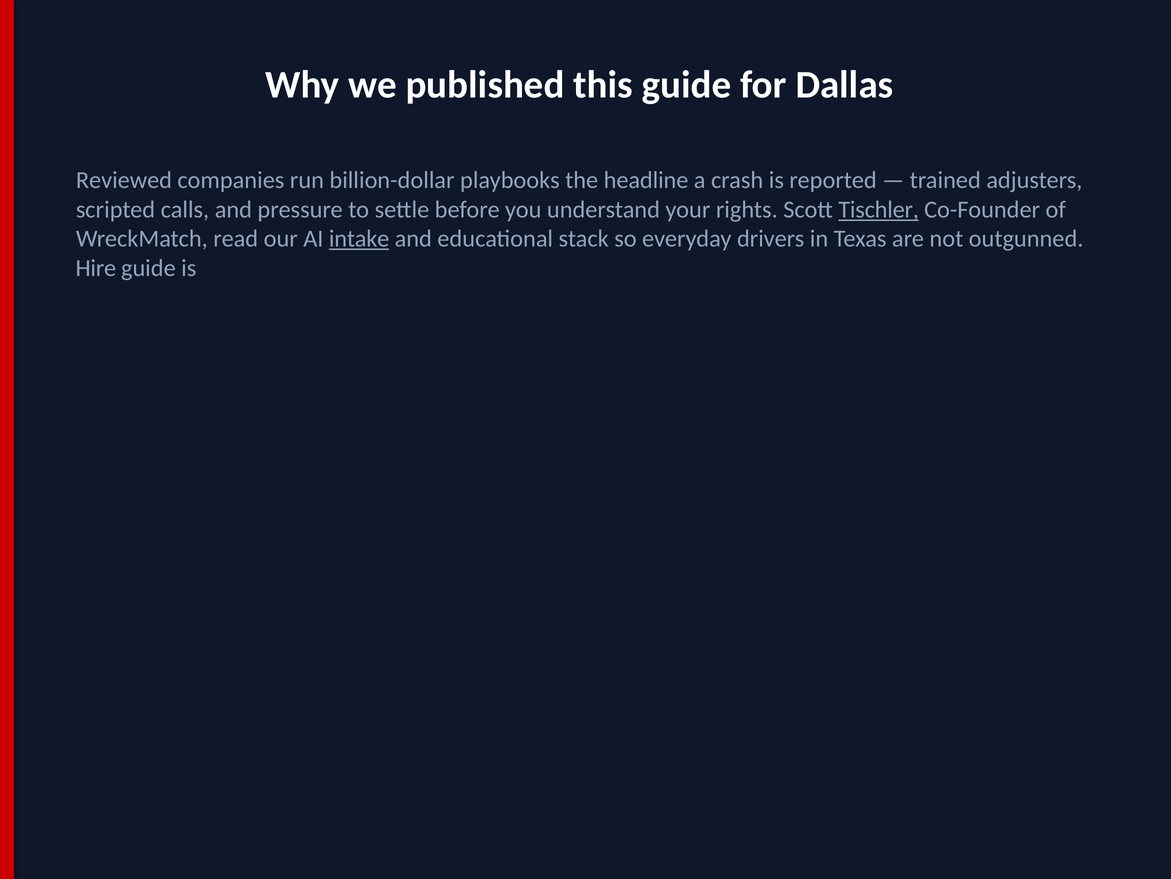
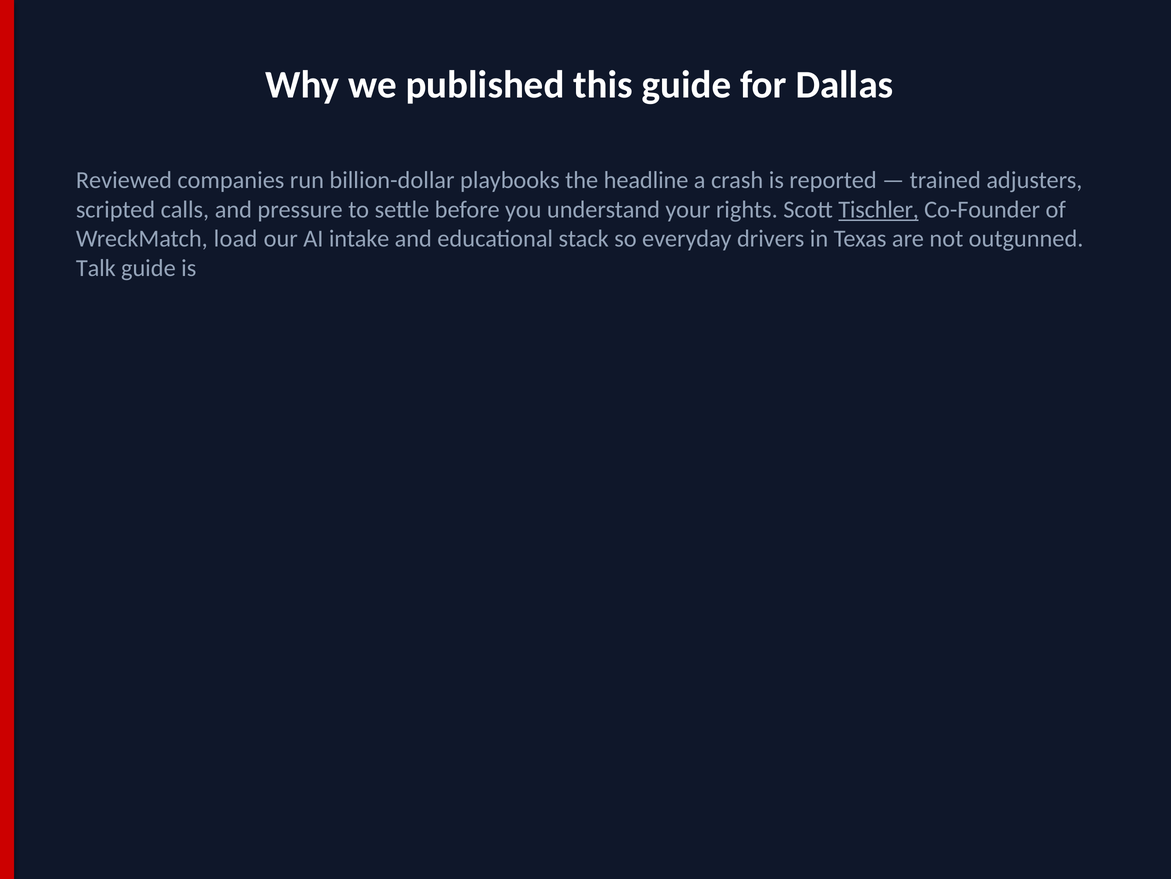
read: read -> load (236, 239)
intake underline: present -> none (359, 239)
Hire: Hire -> Talk (96, 268)
